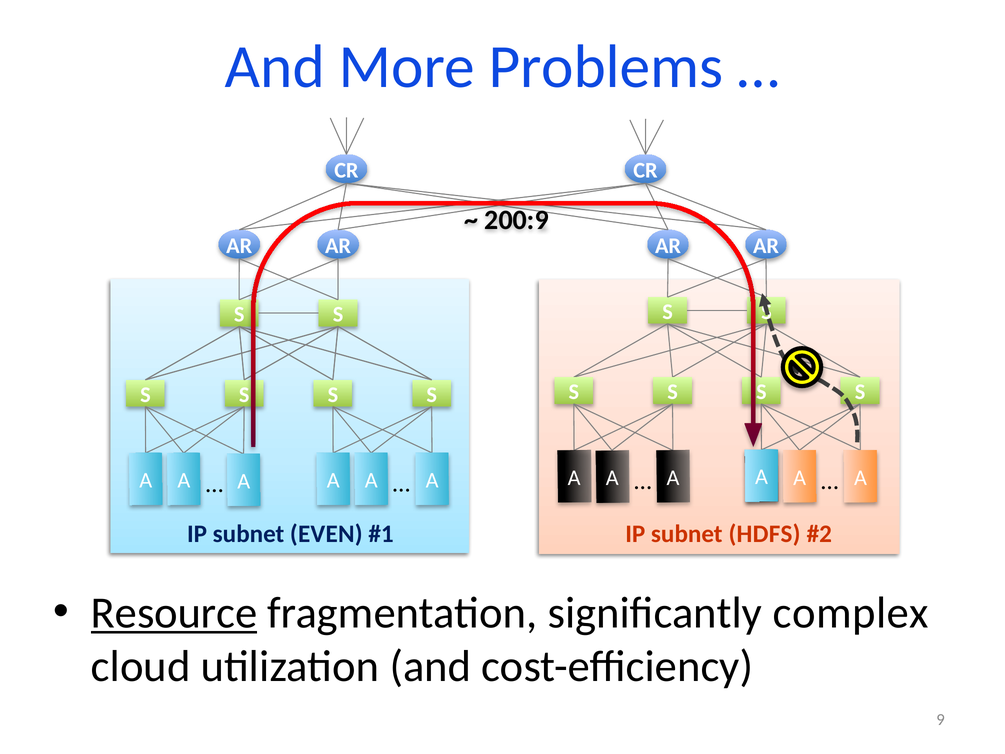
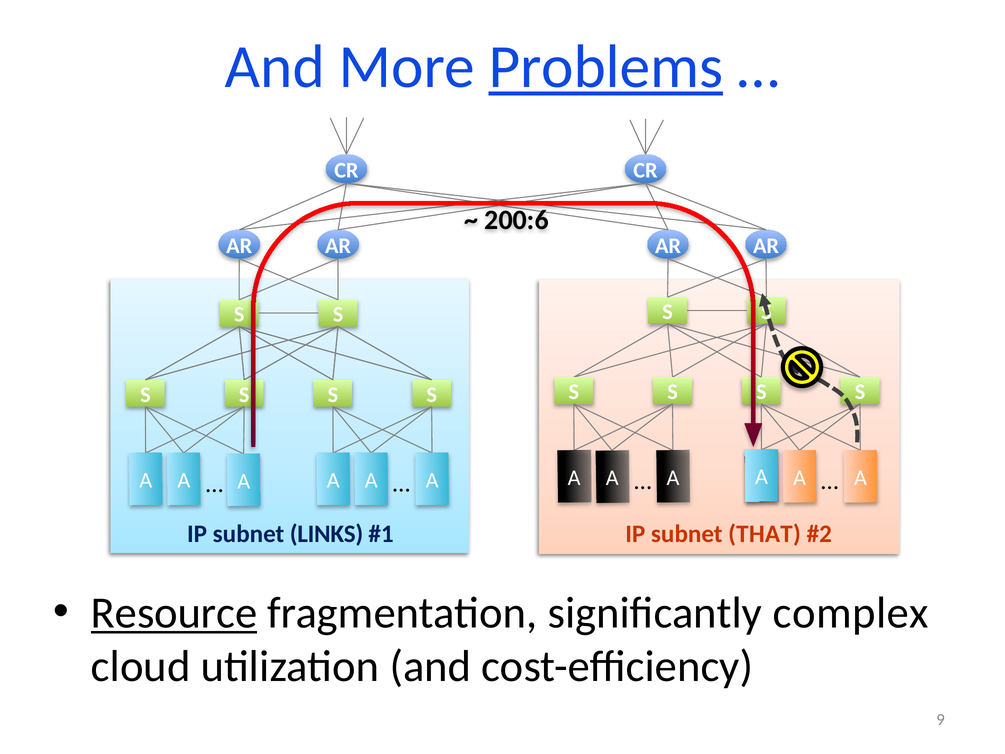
Problems underline: none -> present (606, 67)
200:9: 200:9 -> 200:6 (517, 220)
HDFS: HDFS -> THAT (765, 534)
EVEN: EVEN -> LINKS (327, 534)
